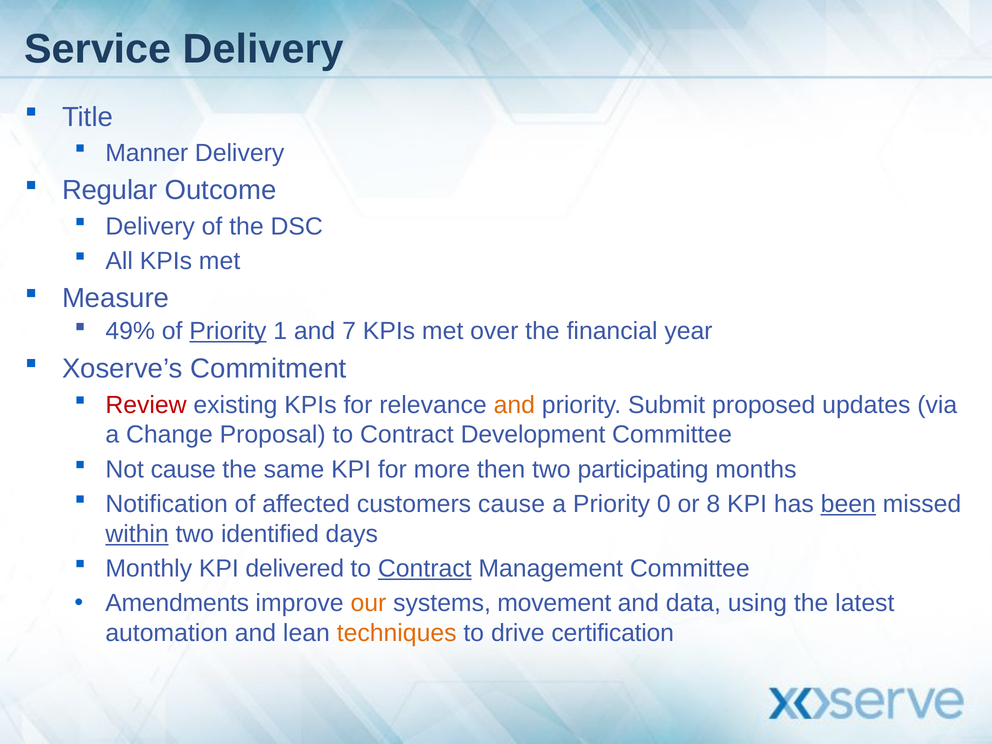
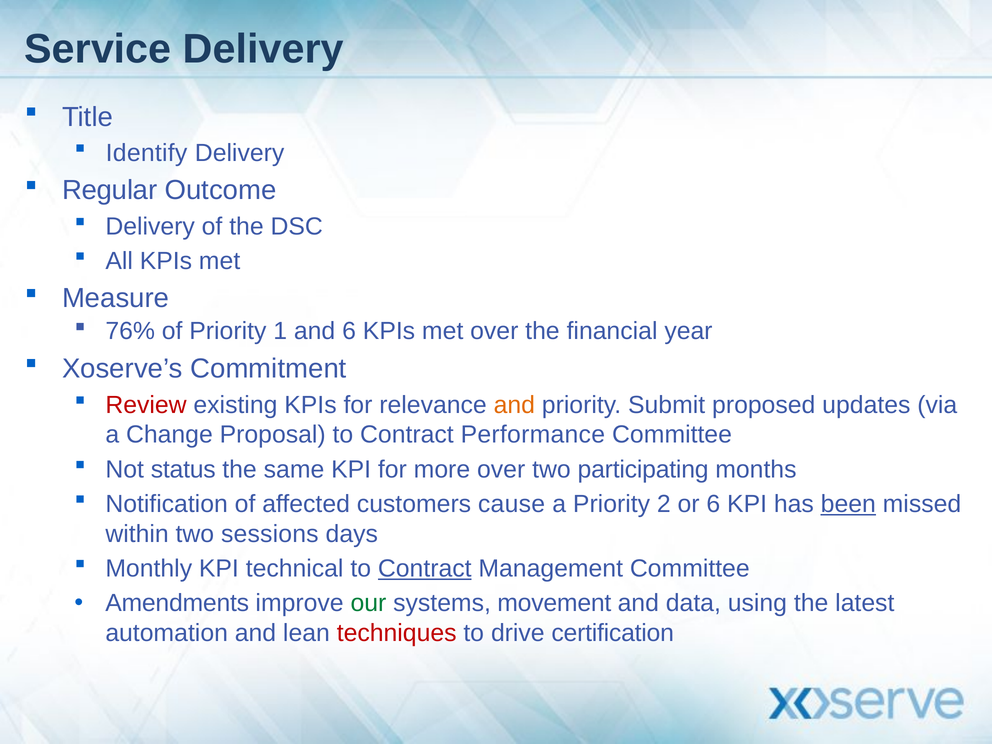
Manner: Manner -> Identify (147, 153)
49%: 49% -> 76% (130, 331)
Priority underline: present -> none (228, 331)
and 7: 7 -> 6 (349, 331)
Development: Development -> Performance (533, 435)
Not cause: cause -> status (183, 469)
more then: then -> over (501, 469)
0: 0 -> 2 (664, 504)
or 8: 8 -> 6 (713, 504)
within underline: present -> none (137, 534)
identified: identified -> sessions (270, 534)
delivered: delivered -> technical (295, 569)
our colour: orange -> green (368, 603)
techniques colour: orange -> red (397, 633)
